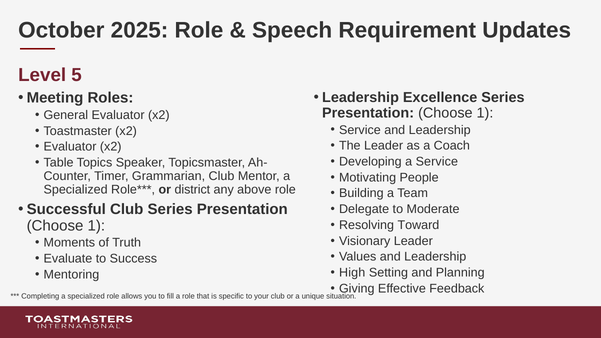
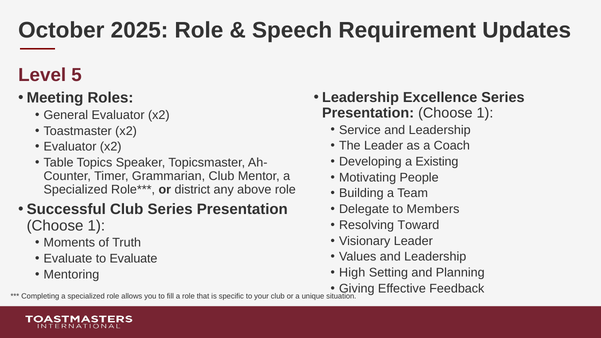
a Service: Service -> Existing (437, 162)
Moderate: Moderate -> Members (433, 209)
to Success: Success -> Evaluate (133, 259)
